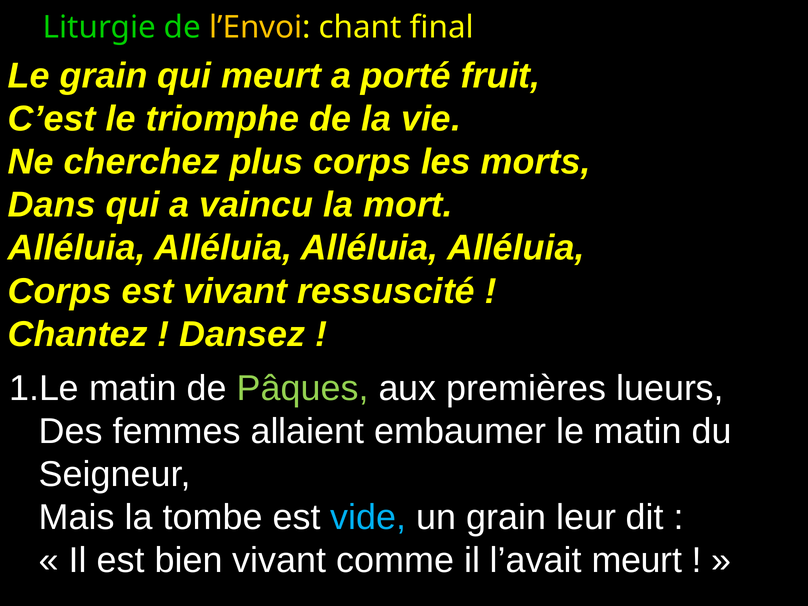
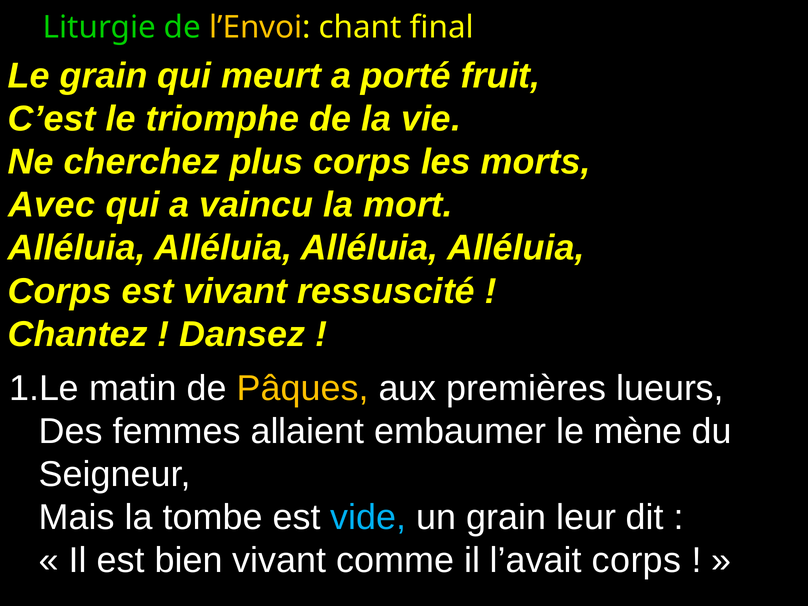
Dans: Dans -> Avec (52, 205)
Pâques colour: light green -> yellow (303, 388)
le matin: matin -> mène (638, 431)
l’avait meurt: meurt -> corps (636, 561)
